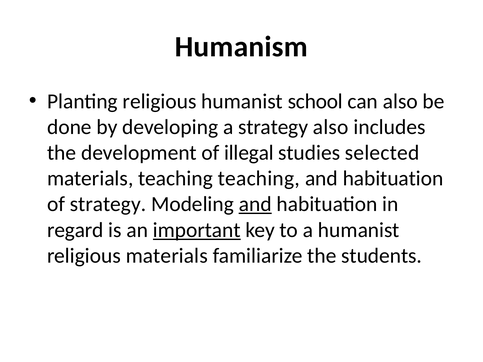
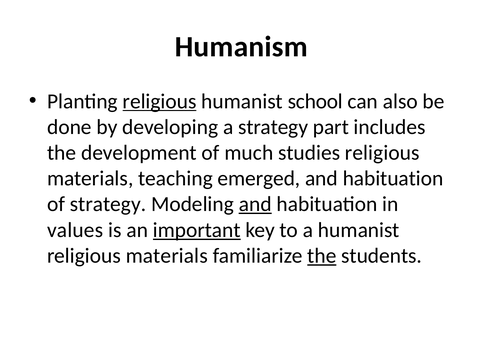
religious underline: none -> present (160, 101)
strategy also: also -> part (331, 127)
illegal: illegal -> much (249, 153)
studies selected: selected -> religious (382, 153)
teaching teaching: teaching -> emerged (259, 179)
regard: regard -> values (75, 230)
the underline: none -> present (322, 256)
